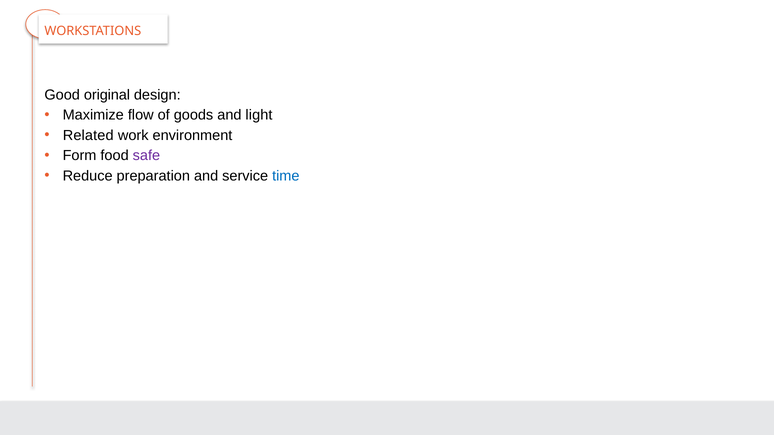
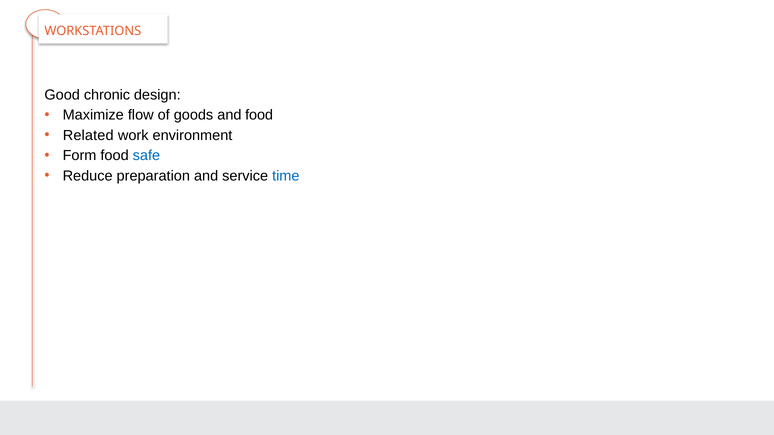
original: original -> chronic (107, 95)
and light: light -> food (259, 115)
safe colour: purple -> blue (146, 156)
